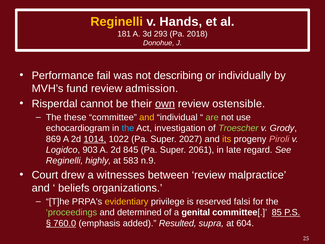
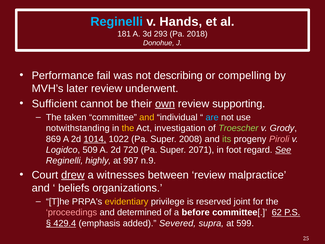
Reginelli colour: yellow -> light blue (117, 22)
individually: individually -> compelling (245, 75)
fund: fund -> later (77, 88)
admission: admission -> underwent (152, 88)
Risperdal: Risperdal -> Sufficient (55, 104)
ostensible: ostensible -> supporting (239, 104)
these: these -> taken (75, 117)
are colour: light green -> light blue (212, 117)
echocardiogram: echocardiogram -> notwithstanding (78, 128)
the colour: light blue -> yellow (128, 128)
2027: 2027 -> 2008 (191, 139)
its colour: yellow -> light green (227, 139)
903: 903 -> 509 (90, 150)
845: 845 -> 720 (131, 150)
2061: 2061 -> 2071 (201, 150)
late: late -> foot (234, 150)
See underline: none -> present (283, 150)
583: 583 -> 997 (131, 161)
drew underline: none -> present (73, 175)
falsi: falsi -> joint (242, 201)
proceedings colour: light green -> pink (72, 212)
genital: genital -> before (196, 212)
85: 85 -> 62 (277, 212)
760.0: 760.0 -> 429.4 (65, 223)
Resulted: Resulted -> Severed (178, 223)
604: 604 -> 599 (245, 223)
